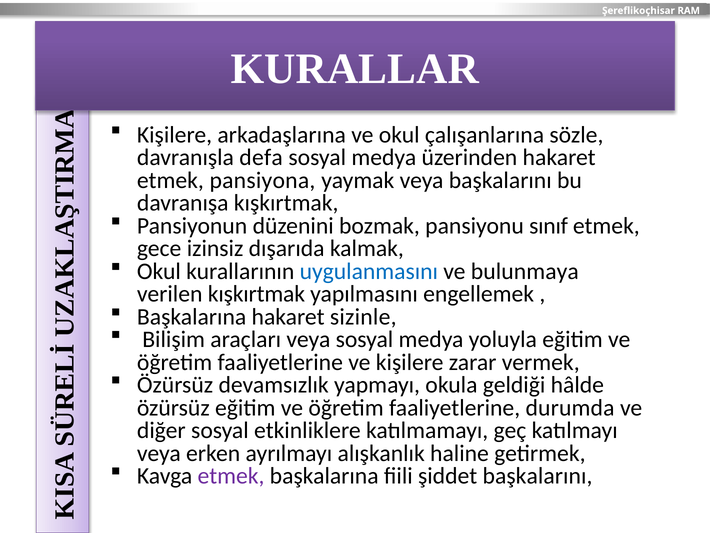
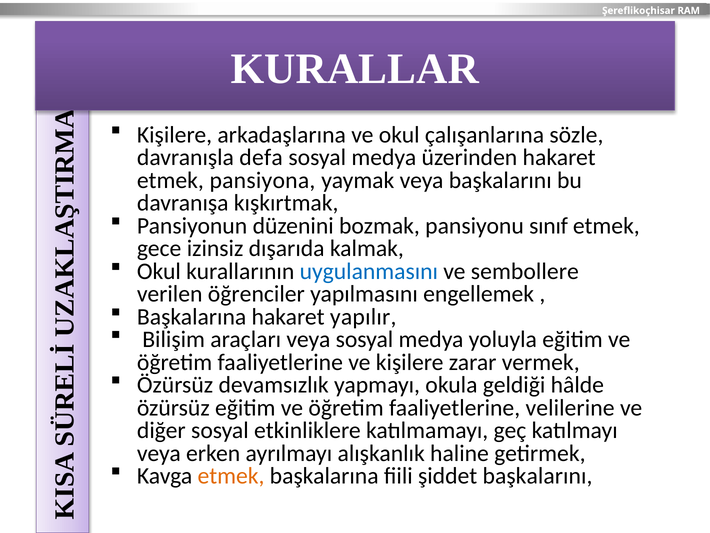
bulunmaya: bulunmaya -> sembollere (525, 271)
verilen kışkırtmak: kışkırtmak -> öğrenciler (256, 294)
sizinle: sizinle -> yapılır (363, 316)
durumda: durumda -> velilerine (570, 407)
etmek colour: purple -> orange (231, 476)
